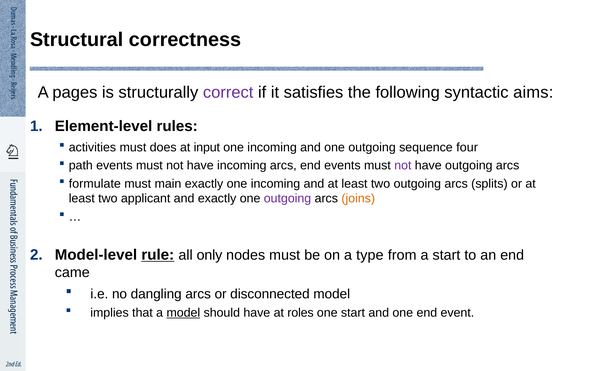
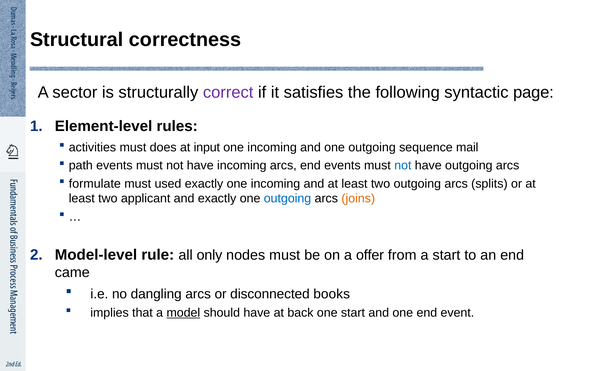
pages: pages -> sector (75, 92)
aims: aims -> page (533, 92)
four: four -> mail (467, 148)
not colour: purple -> blue (403, 166)
main: main -> used (168, 184)
outgoing colour: purple -> blue (287, 199)
rule underline: present -> none (158, 255)
type: type -> offer (370, 255)
disconnected model: model -> books (332, 294)
roles: roles -> back (300, 313)
